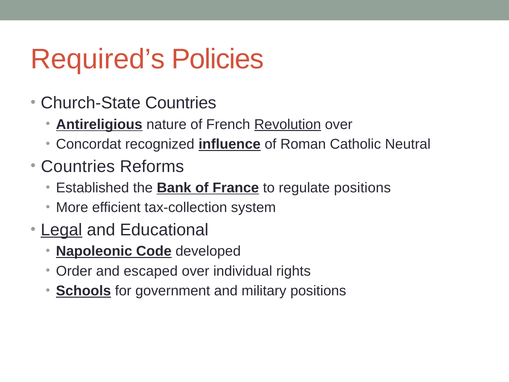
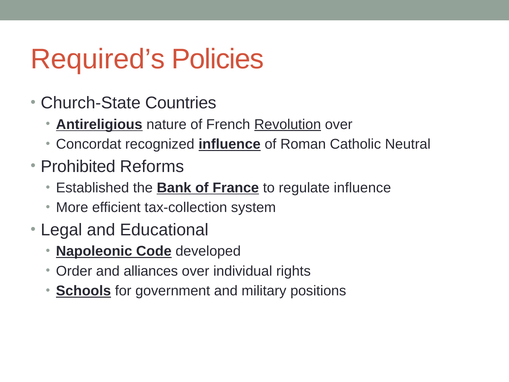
Countries: Countries -> Prohibited (78, 166)
regulate positions: positions -> influence (362, 188)
Legal underline: present -> none (61, 230)
escaped: escaped -> alliances (151, 271)
